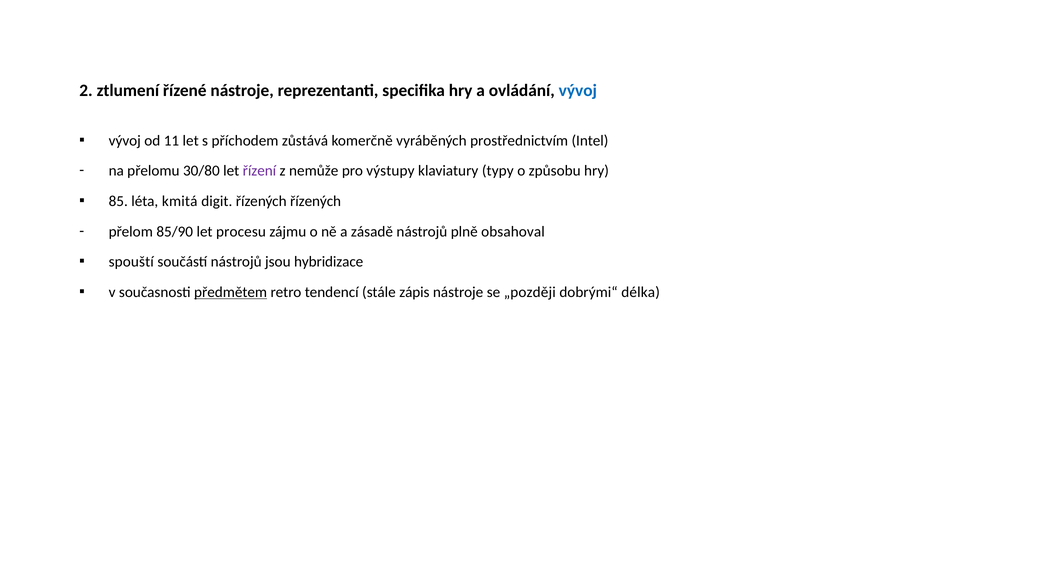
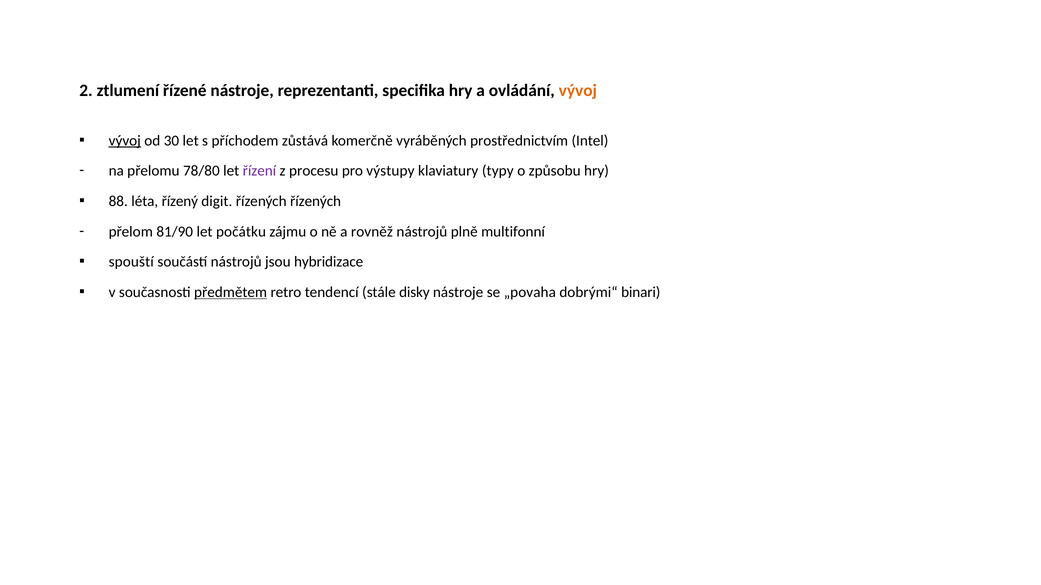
vývoj colour: blue -> orange (578, 90)
vývoj underline: none -> present (125, 141)
11: 11 -> 30 (171, 141)
30/80: 30/80 -> 78/80 (201, 171)
nemůže: nemůže -> procesu (314, 171)
85: 85 -> 88 (118, 201)
kmitá: kmitá -> řízený (180, 201)
85/90: 85/90 -> 81/90 (175, 232)
procesu: procesu -> počátku (241, 232)
zásadě: zásadě -> rovněž (372, 232)
obsahoval: obsahoval -> multifonní (513, 232)
zápis: zápis -> disky (414, 293)
„později: „později -> „povaha (530, 293)
délka: délka -> binari (641, 293)
